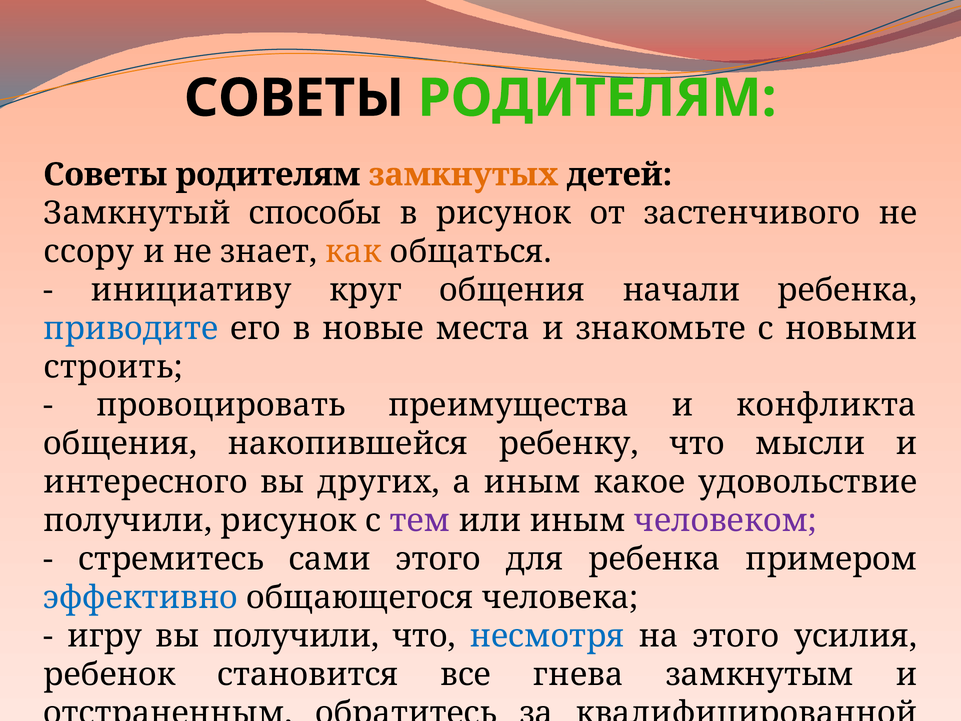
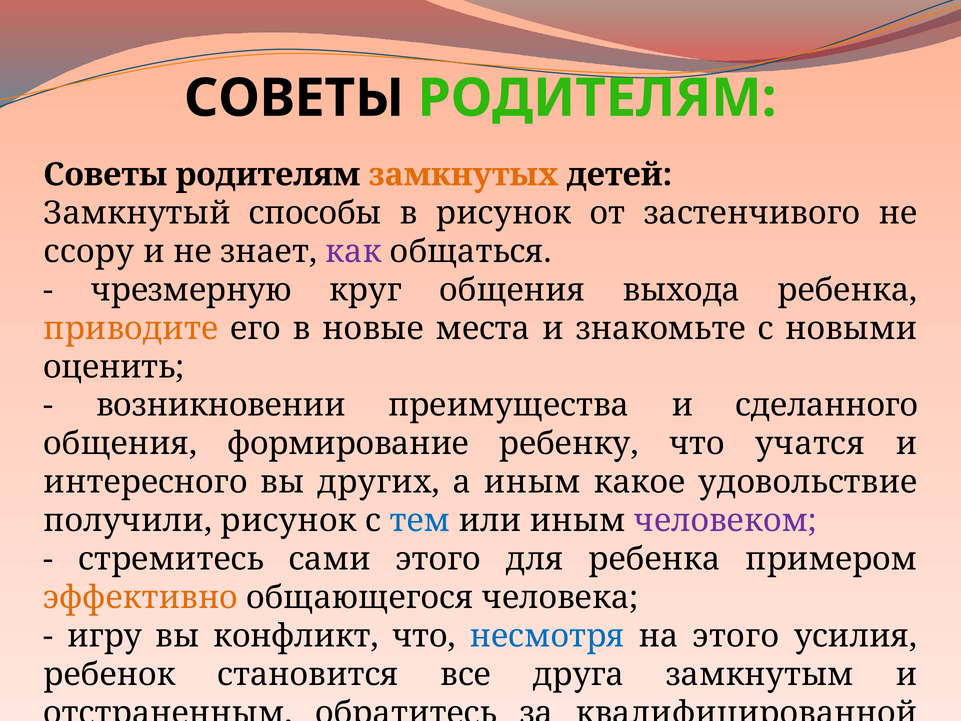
как colour: orange -> purple (354, 252)
инициативу: инициативу -> чрезмерную (191, 290)
начали: начали -> выхода (681, 290)
приводите colour: blue -> orange (131, 328)
строить: строить -> оценить (114, 367)
провоцировать: провоцировать -> возникновении (221, 405)
конфликта: конфликта -> сделанного (827, 405)
накопившейся: накопившейся -> формирование (348, 444)
мысли: мысли -> учатся (810, 444)
тем colour: purple -> blue (420, 521)
эффективно colour: blue -> orange (141, 597)
вы получили: получили -> конфликт (296, 636)
гнева: гнева -> друга (578, 674)
